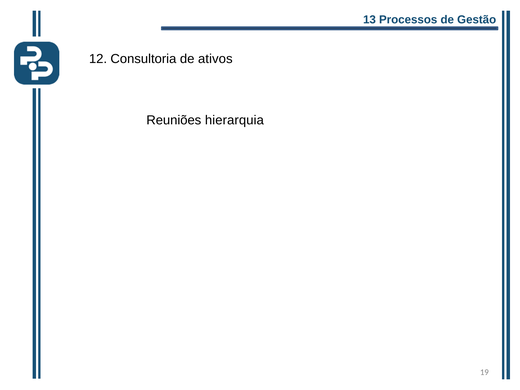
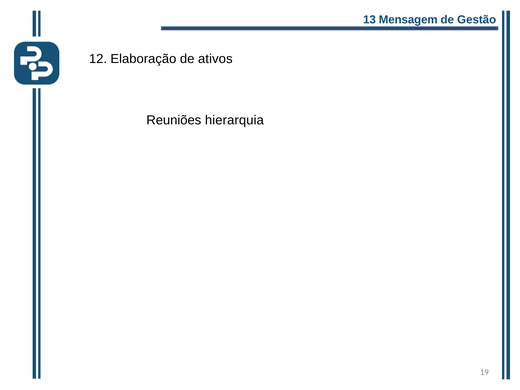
Processos: Processos -> Mensagem (408, 20)
Consultoria: Consultoria -> Elaboração (143, 59)
